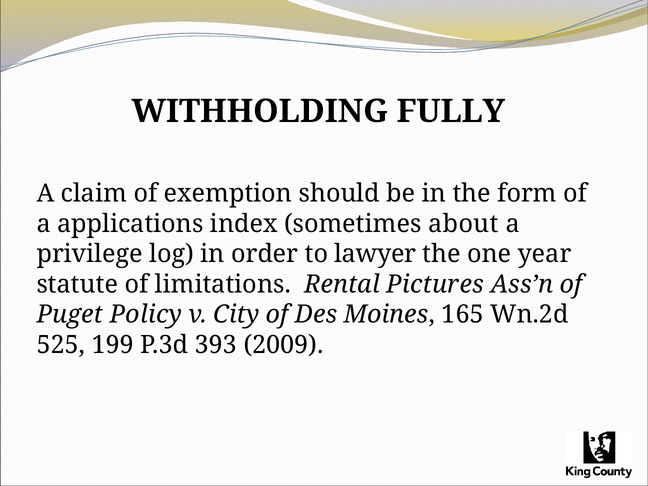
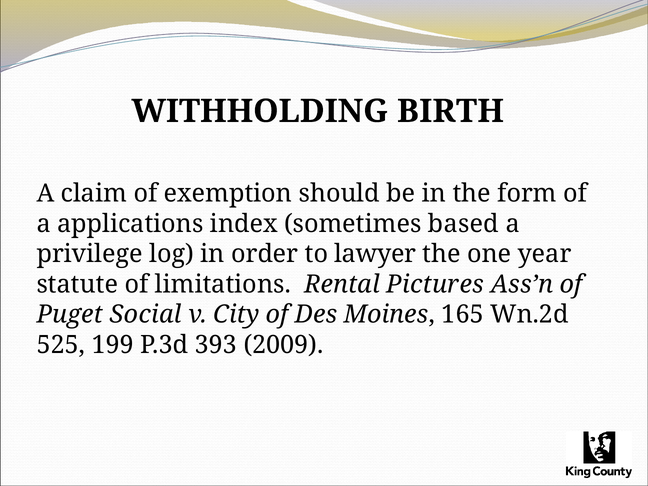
FULLY: FULLY -> BIRTH (451, 111)
about: about -> based (463, 224)
Policy: Policy -> Social (146, 315)
